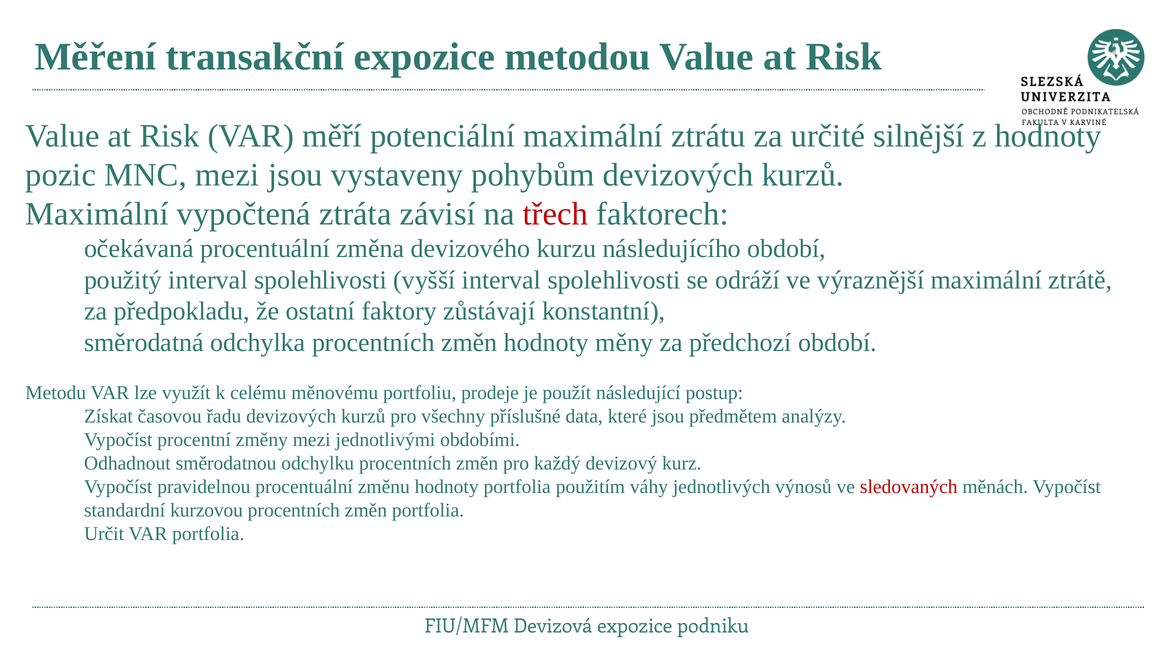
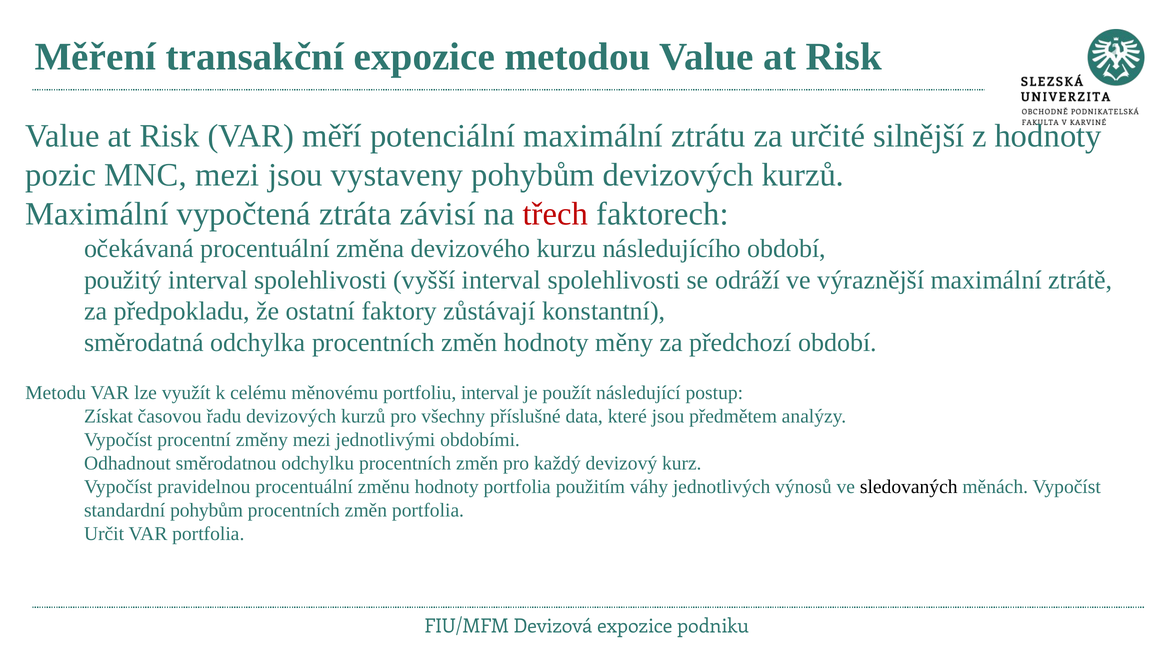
portfoliu prodeje: prodeje -> interval (490, 393)
sledovaných colour: red -> black (909, 487)
standardní kurzovou: kurzovou -> pohybům (207, 511)
